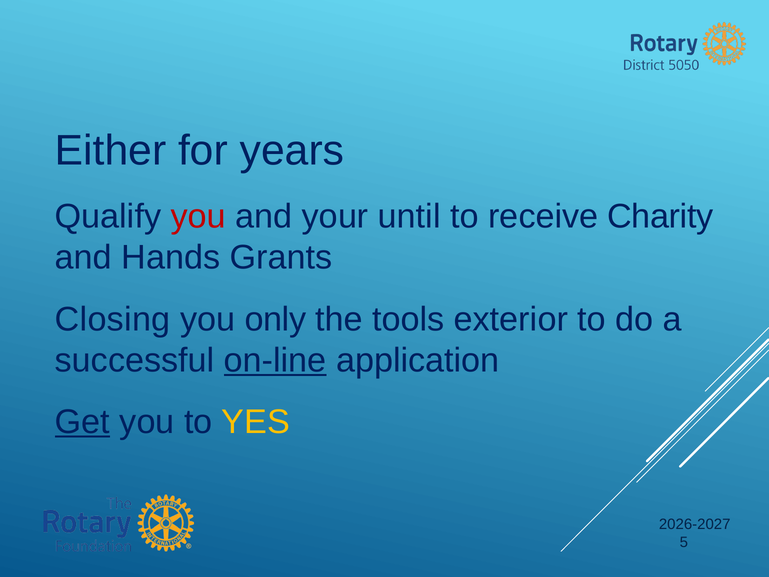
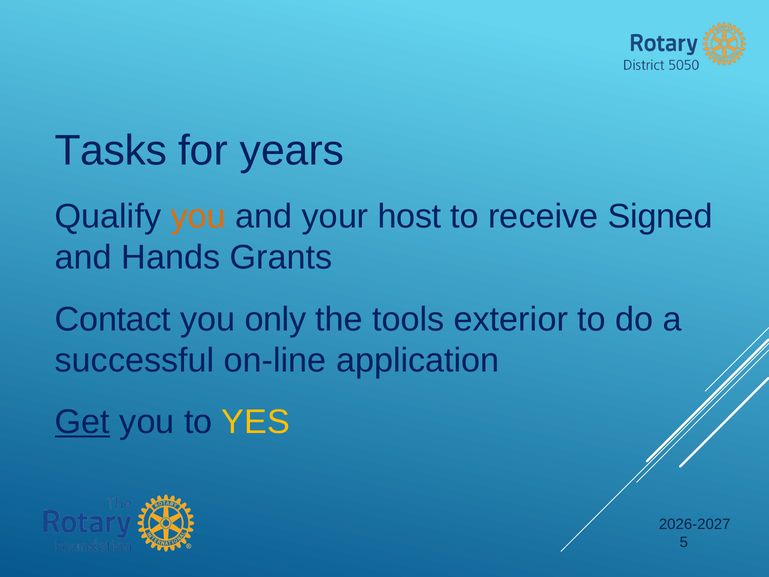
Either: Either -> Tasks (111, 151)
you colour: red -> orange (198, 217)
until: until -> host (409, 217)
Charity: Charity -> Signed (660, 217)
Closing: Closing -> Contact (113, 319)
on-line underline: present -> none (275, 360)
